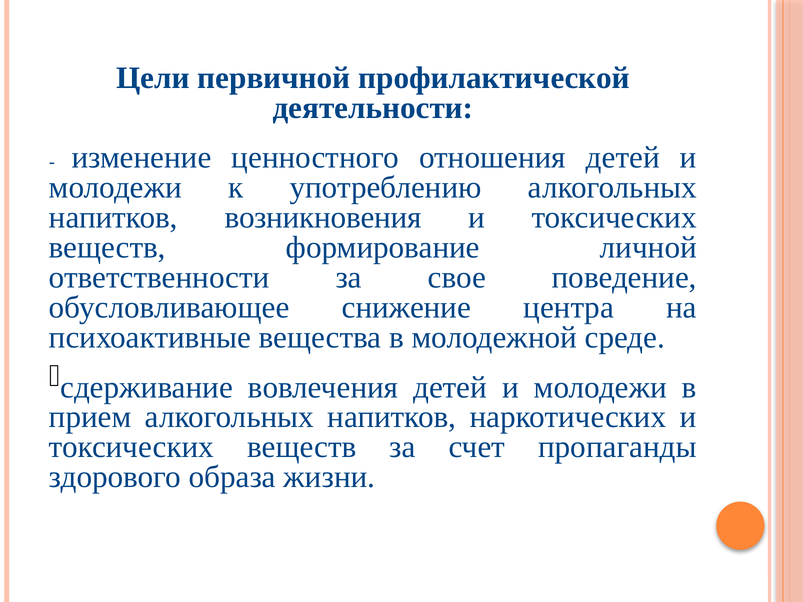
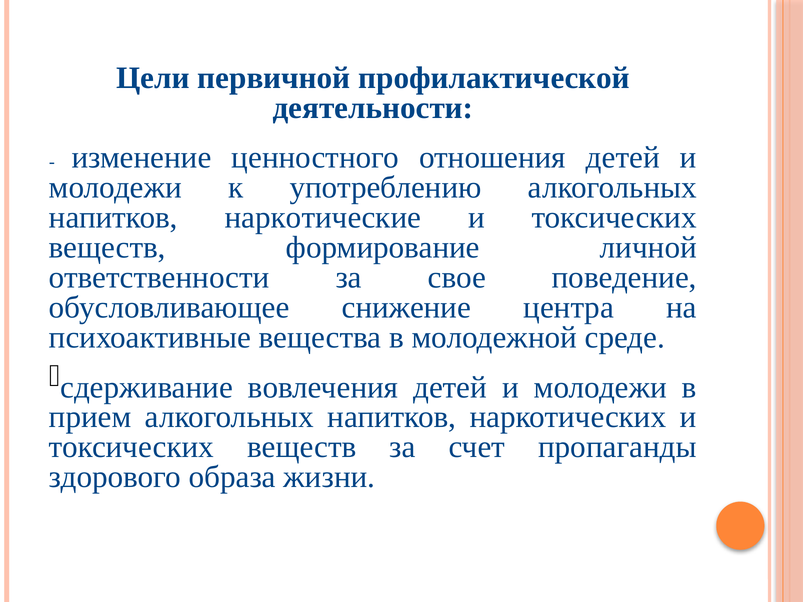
возникновения: возникновения -> наркотические (323, 218)
